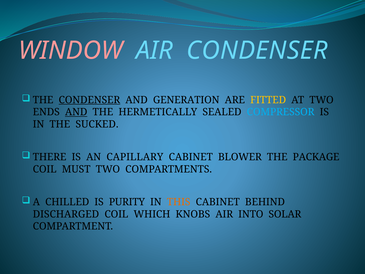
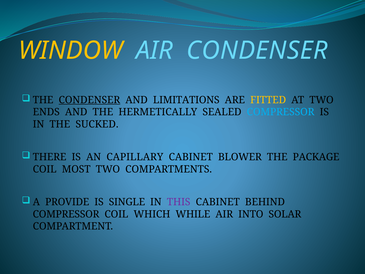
WINDOW colour: pink -> yellow (70, 50)
GENERATION: GENERATION -> LIMITATIONS (186, 100)
AND underline: present -> none (76, 112)
MUST: MUST -> MOST (76, 169)
CHILLED: CHILLED -> PROVIDE (67, 202)
PURITY: PURITY -> SINGLE (127, 202)
THIS colour: orange -> purple (179, 202)
DISCHARGED: DISCHARGED -> COMPRESSOR (66, 214)
KNOBS: KNOBS -> WHILE (193, 214)
